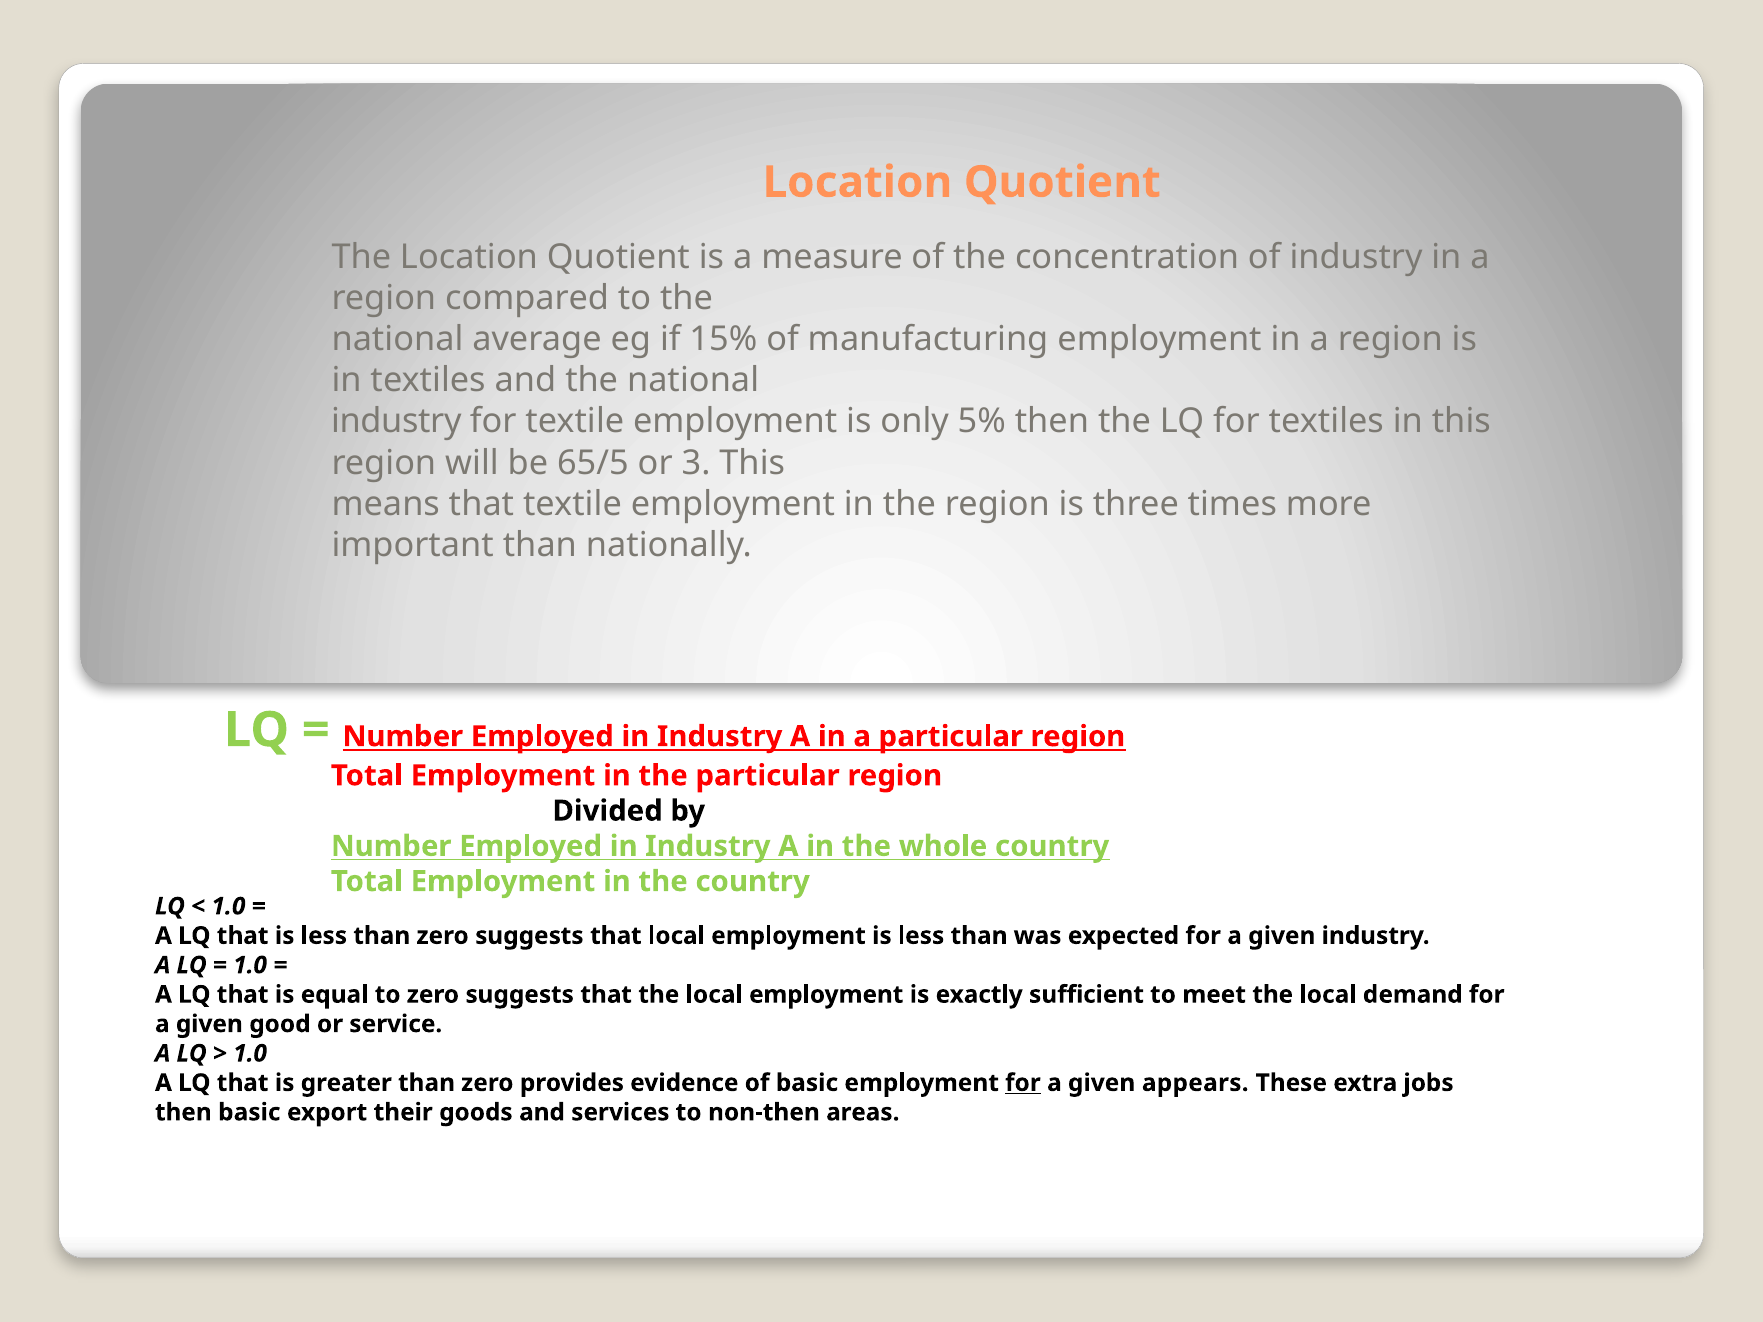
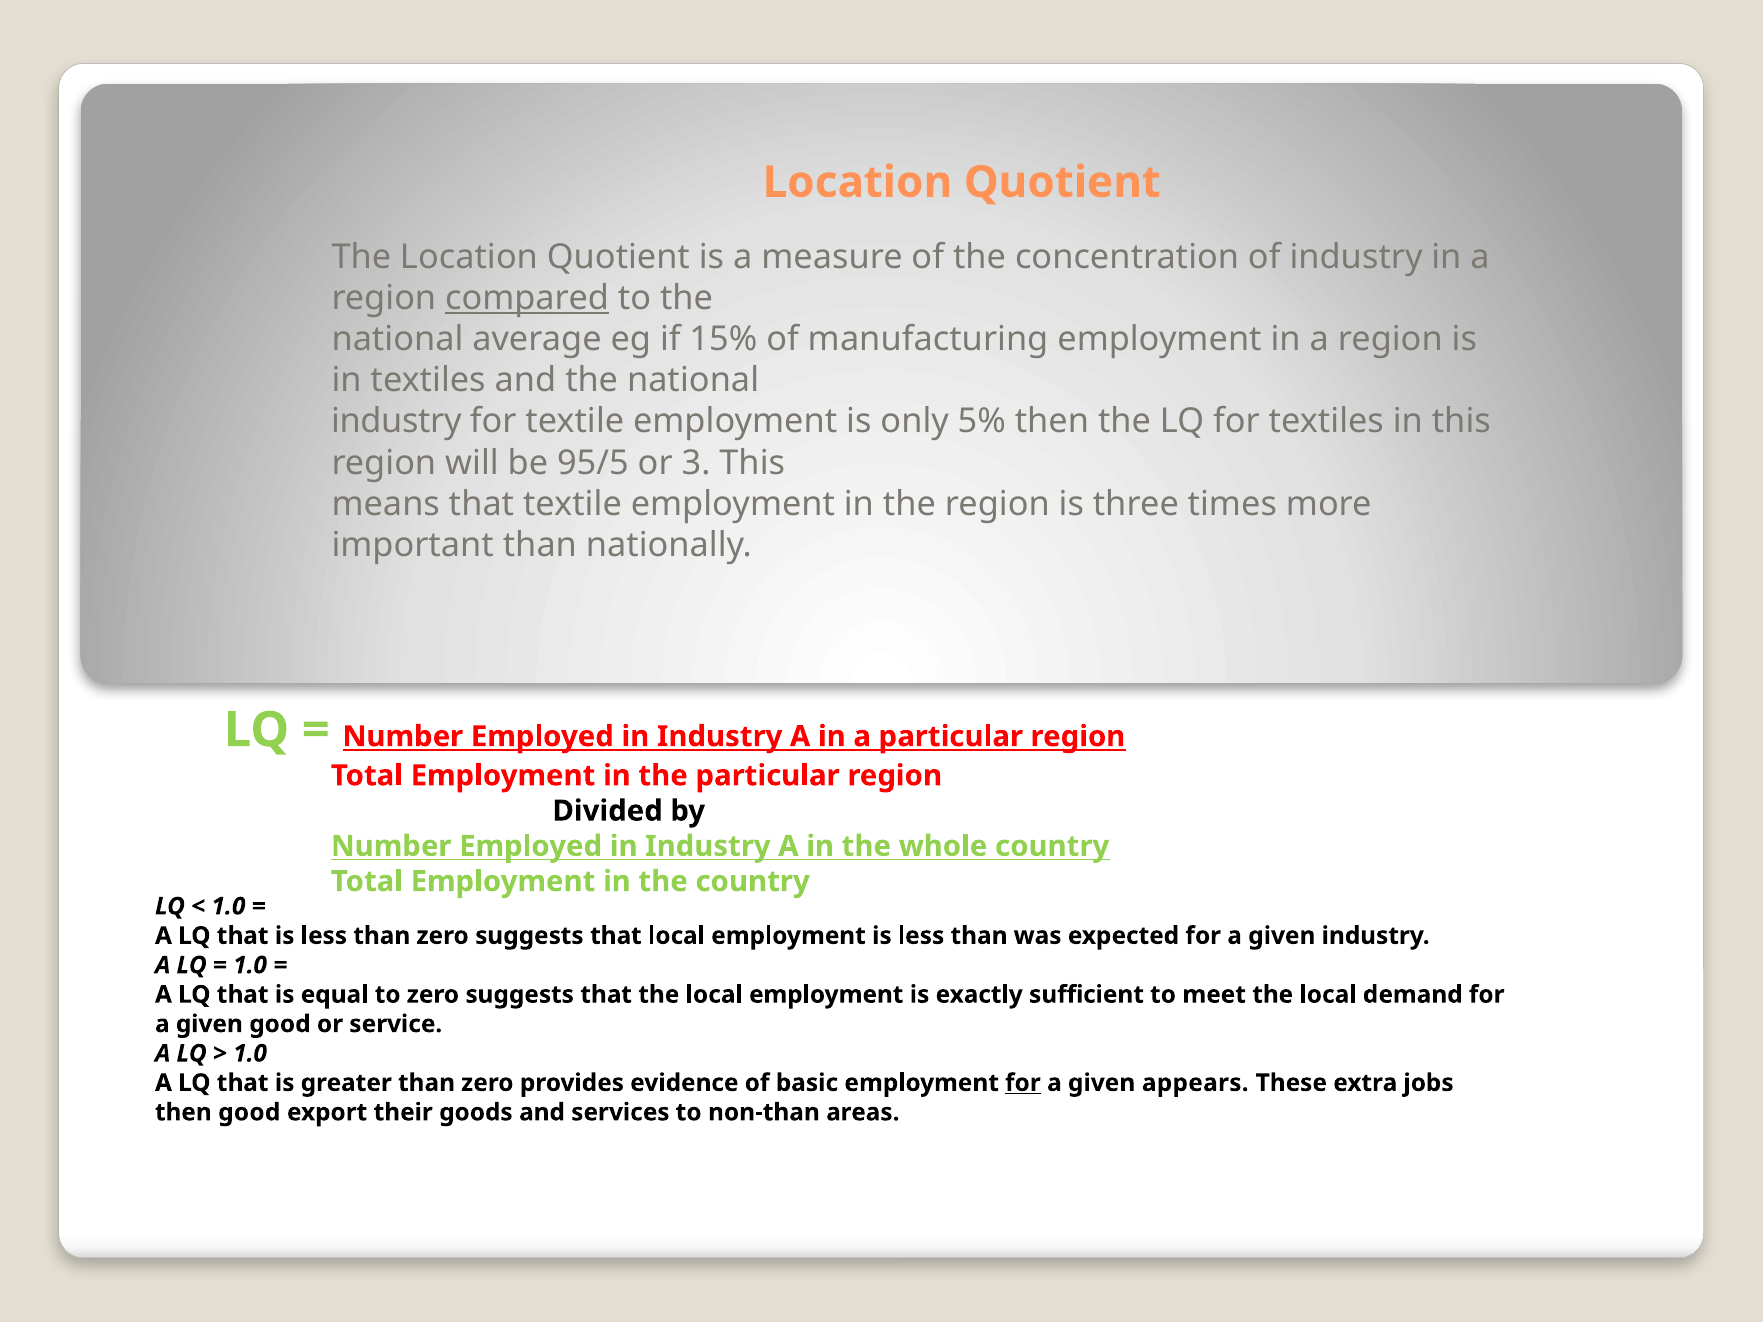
compared underline: none -> present (527, 298)
65/5: 65/5 -> 95/5 (593, 463)
then basic: basic -> good (249, 1113)
non-then: non-then -> non-than (764, 1113)
